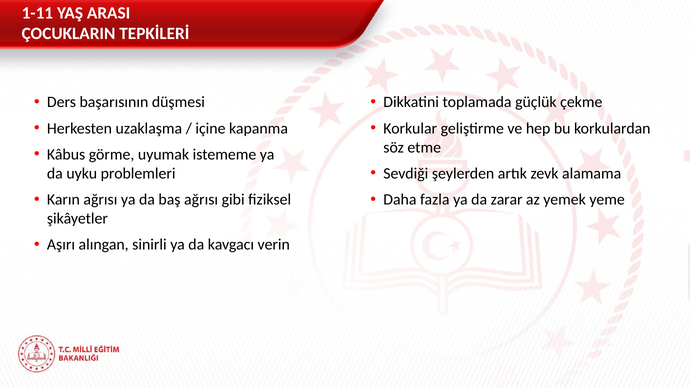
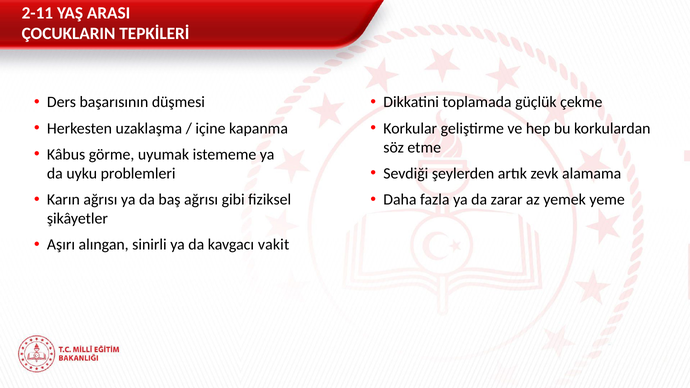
1-11: 1-11 -> 2-11 (37, 13)
verin: verin -> vakit (274, 245)
